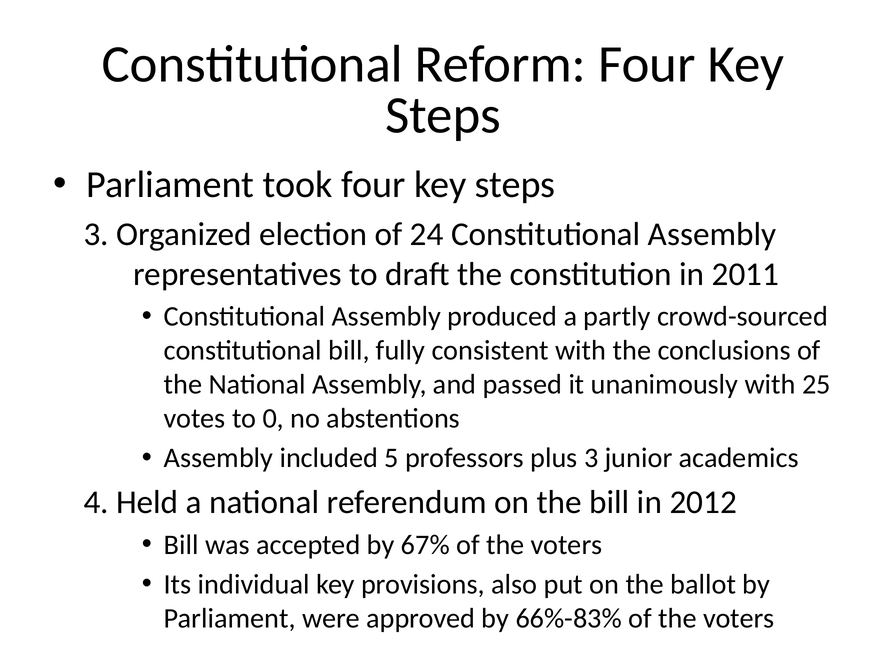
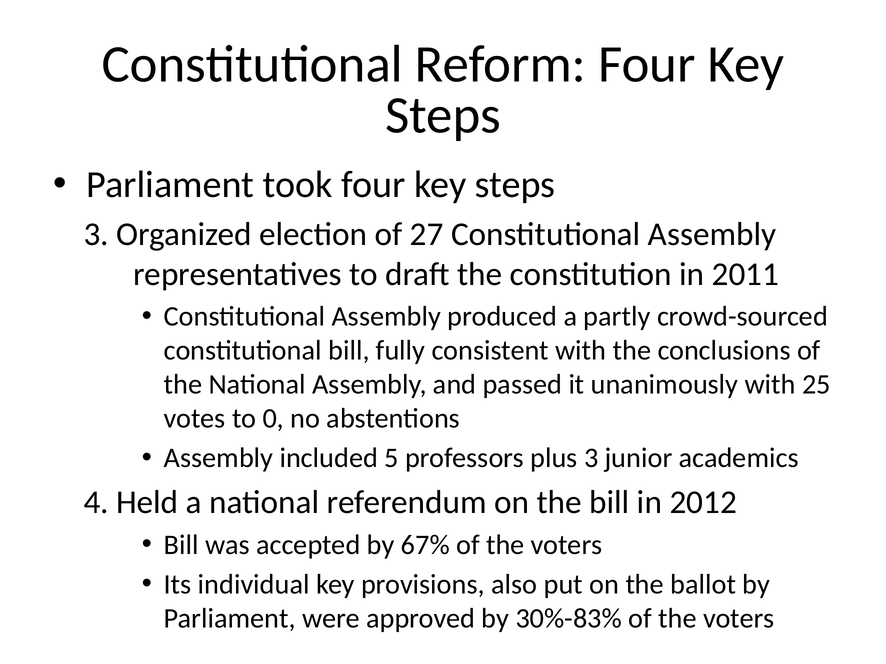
24: 24 -> 27 (427, 234)
66%-83%: 66%-83% -> 30%-83% (569, 619)
